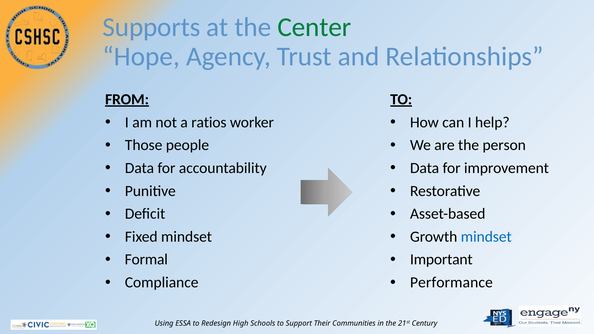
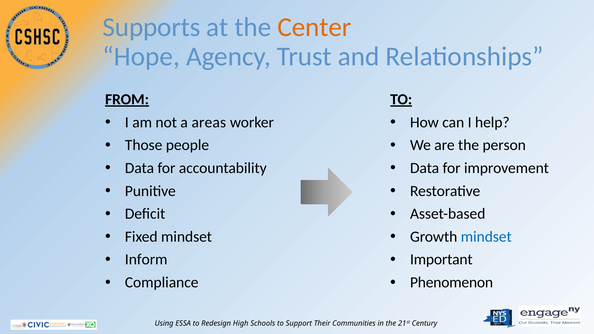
Center colour: green -> orange (314, 27)
ratios: ratios -> areas (209, 122)
Formal: Formal -> Inform (146, 260)
Performance: Performance -> Phenomenon (452, 283)
